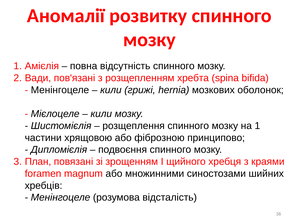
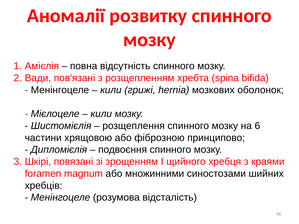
на 1: 1 -> 6 (257, 126)
План: План -> Шкірі (38, 162)
